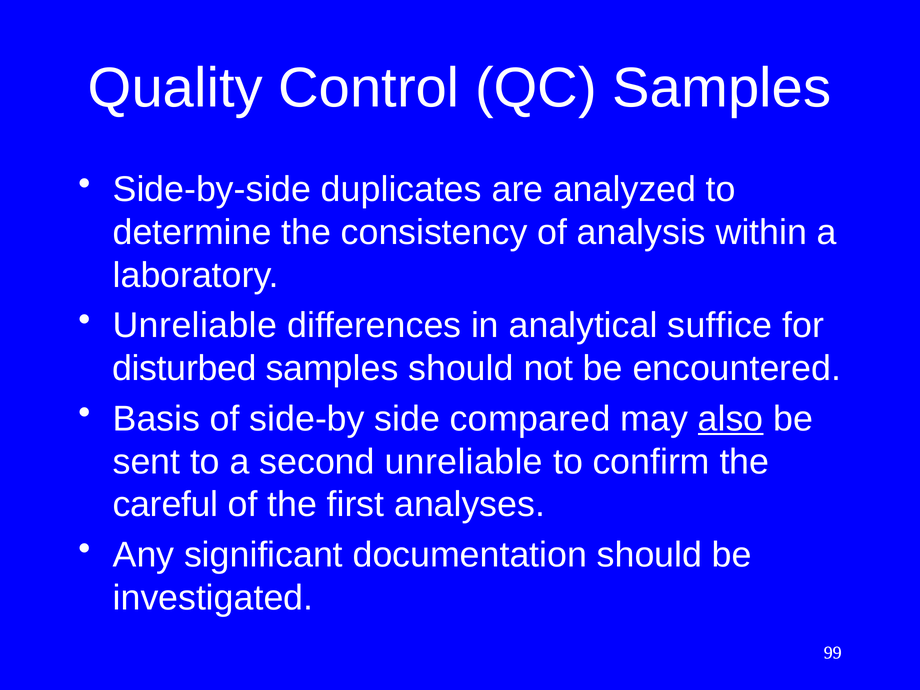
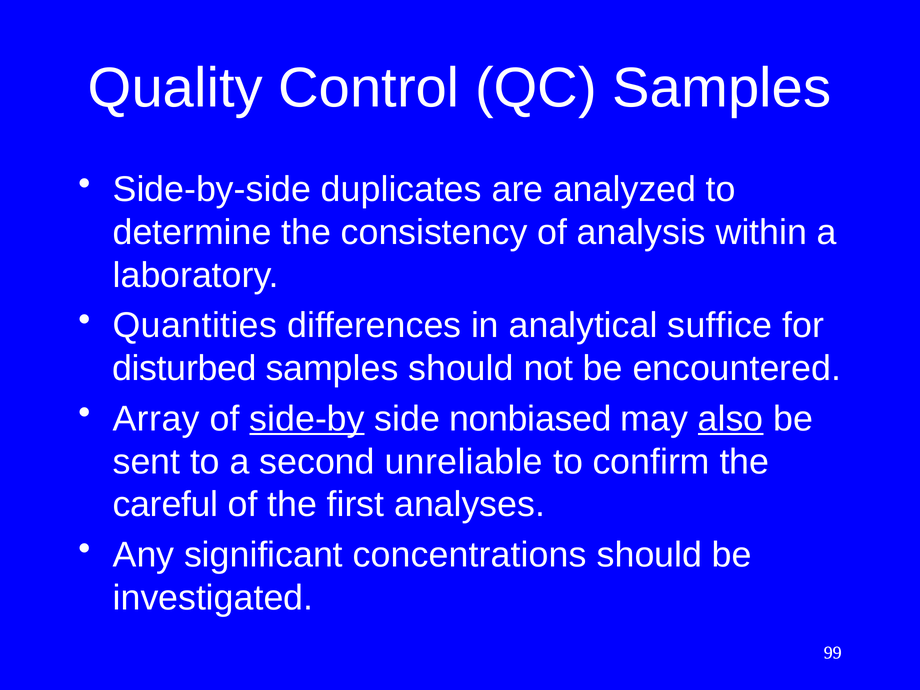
Unreliable: Unreliable -> Quantities (195, 326)
Basis: Basis -> Array (156, 419)
side-by underline: none -> present (307, 419)
compared: compared -> nonbiased (530, 419)
documentation: documentation -> concentrations (470, 555)
